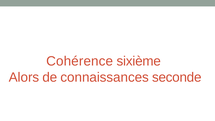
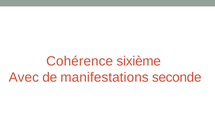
Alors: Alors -> Avec (24, 77)
connaissances: connaissances -> manifestations (105, 77)
